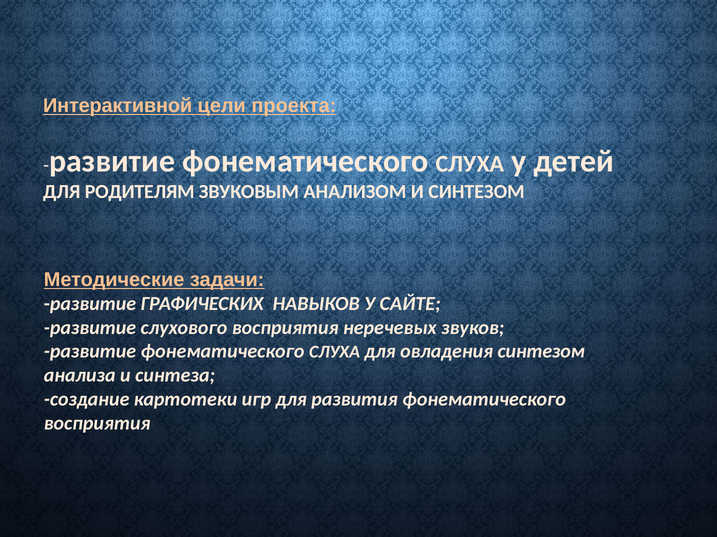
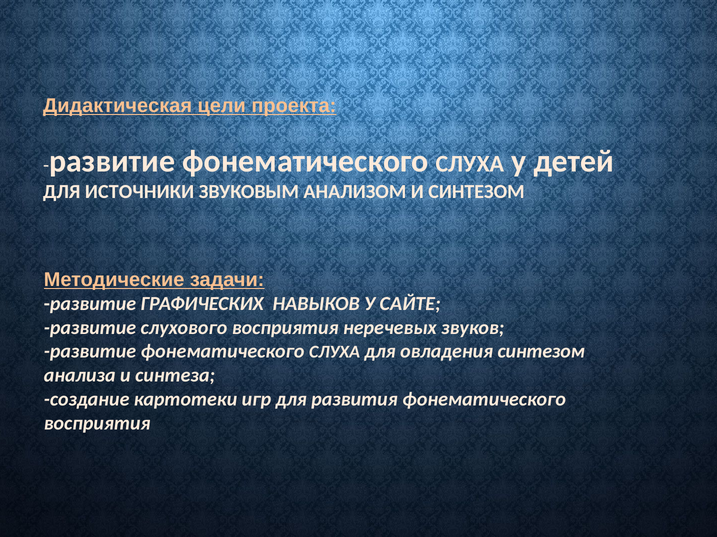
Интерактивной: Интерактивной -> Дидактическая (118, 106)
РОДИТЕЛЯМ: РОДИТЕЛЯМ -> ИСТОЧНИКИ (140, 192)
